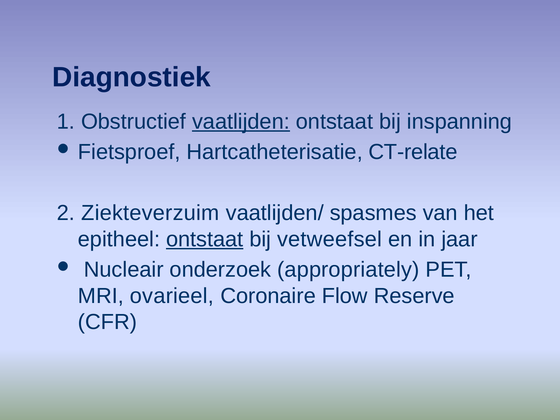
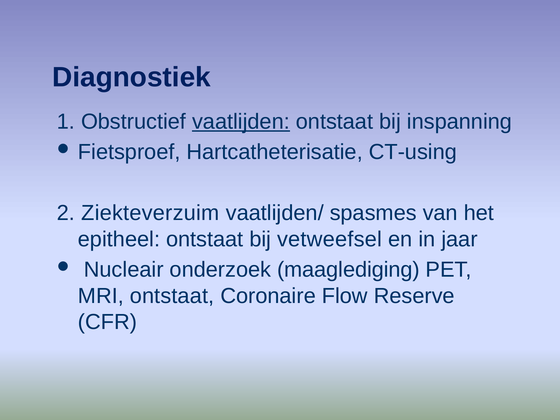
CT-relate: CT-relate -> CT-using (413, 152)
ontstaat underline: present -> none (205, 239)
appropriately: appropriately -> maaglediging (348, 270)
MRI ovarieel: ovarieel -> ontstaat (172, 296)
